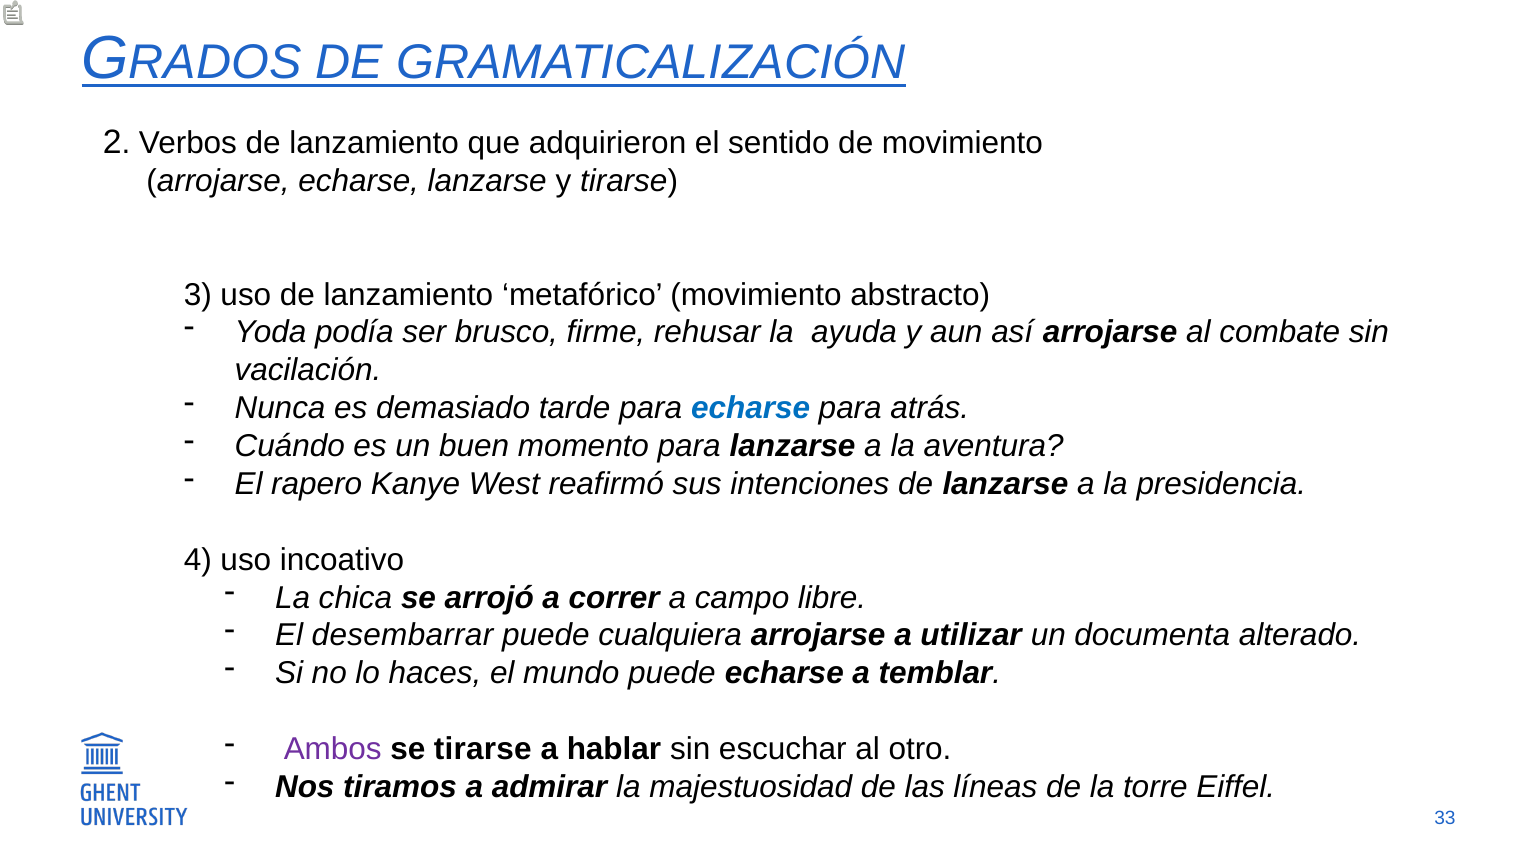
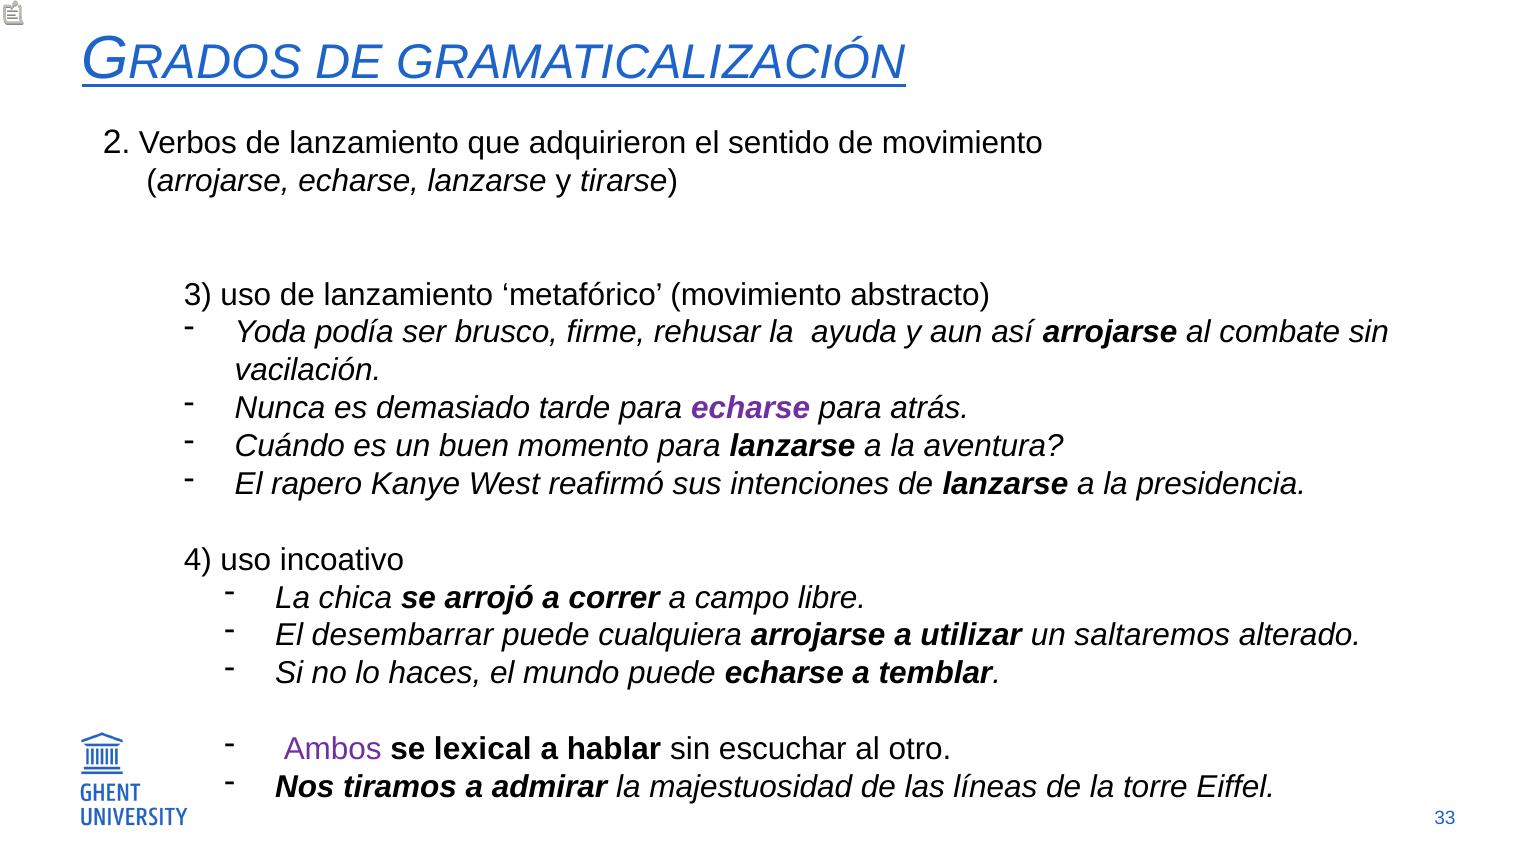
echarse colour: blue -> purple (751, 408)
documenta: documenta -> saltaremos (1152, 635)
se tirarse: tirarse -> lexical (483, 749)
